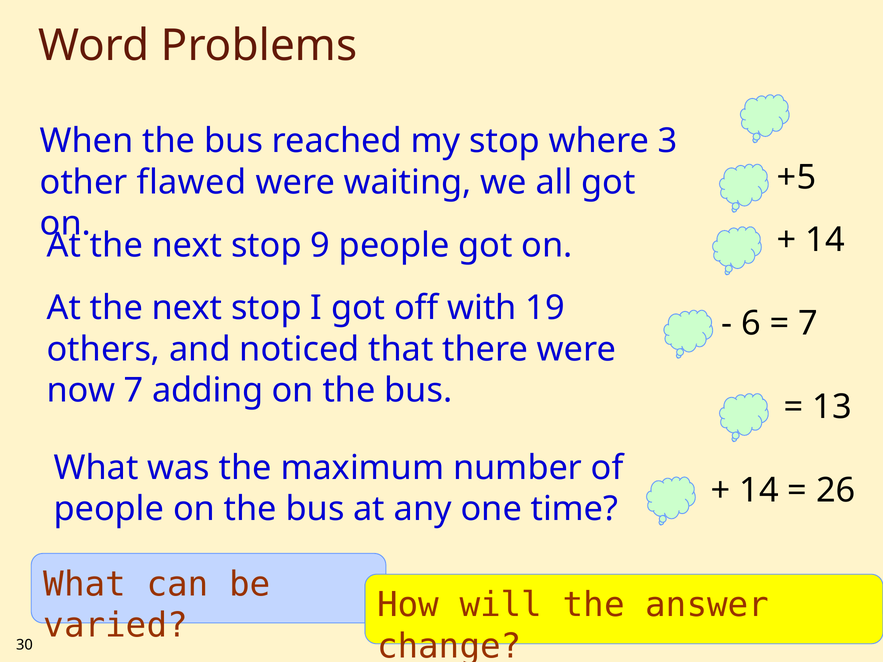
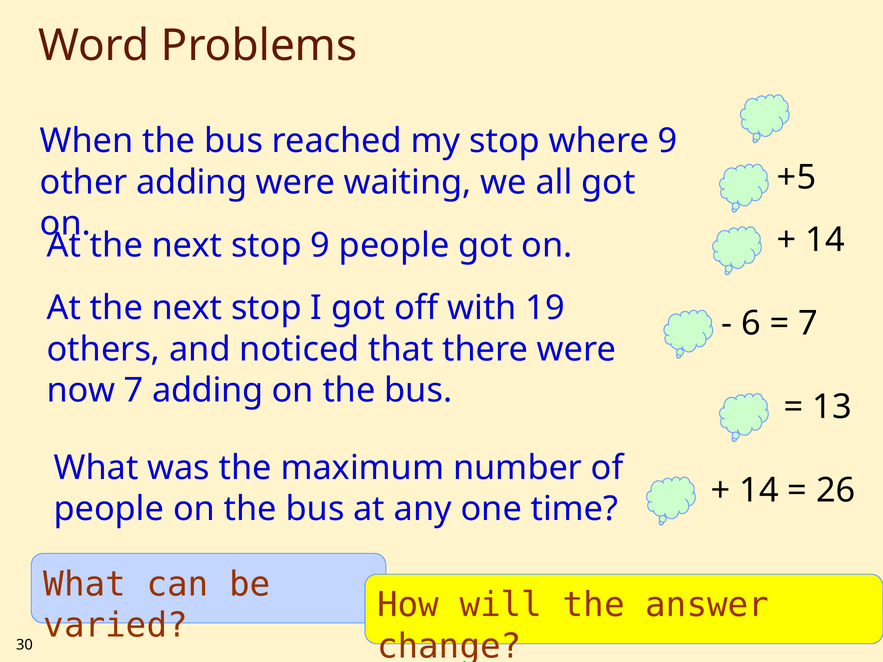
where 3: 3 -> 9 (668, 141)
other flawed: flawed -> adding (192, 182)
